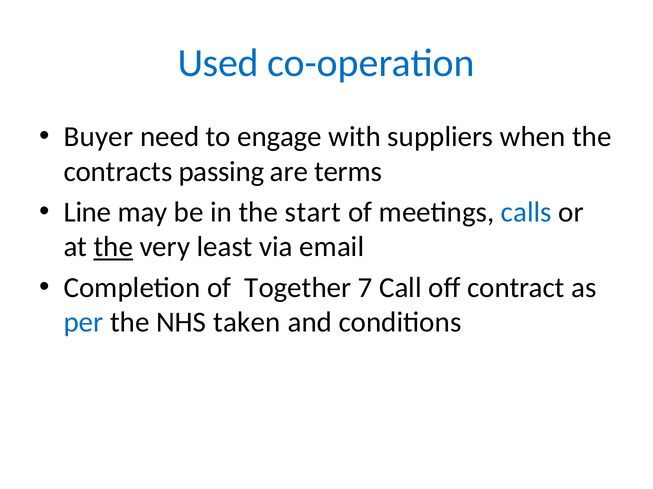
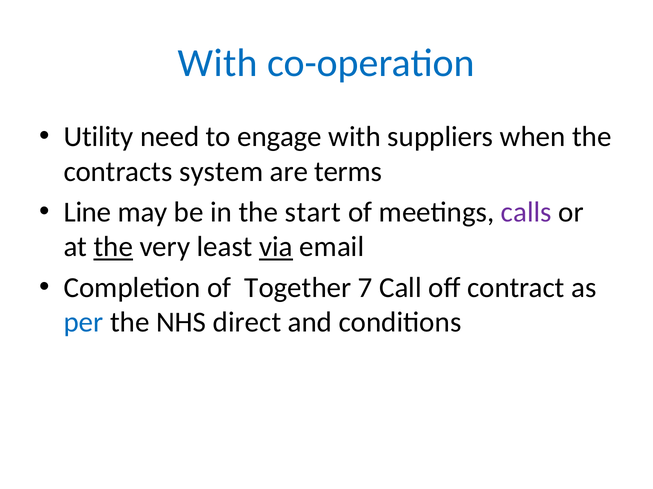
Used: Used -> With (218, 63)
Buyer: Buyer -> Utility (99, 137)
passing: passing -> system (221, 172)
calls colour: blue -> purple (526, 212)
via underline: none -> present (276, 247)
taken: taken -> direct (247, 323)
